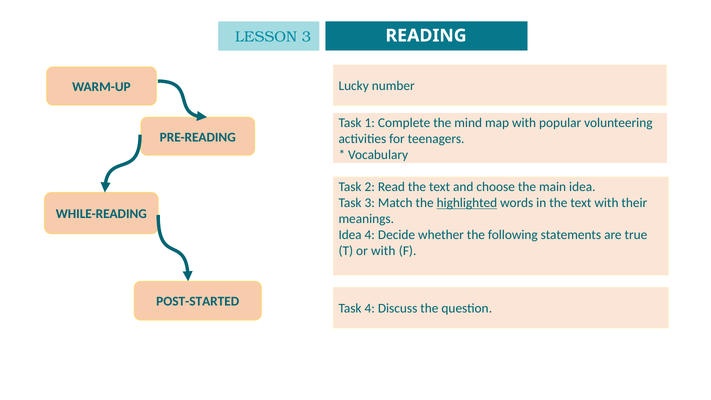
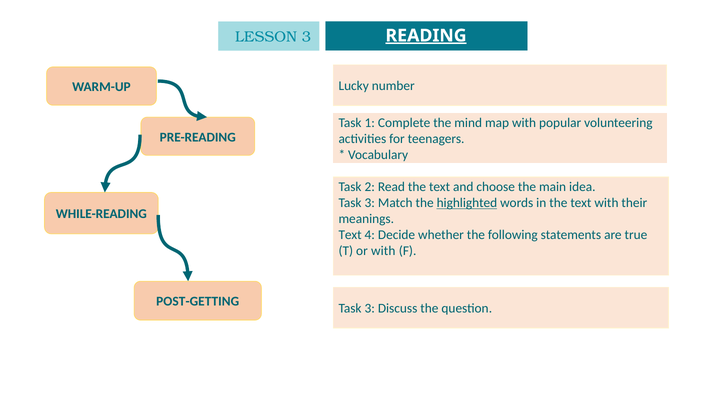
READING underline: none -> present (426, 36)
Idea: Idea -> Text (350, 235)
POST-STARTED: POST-STARTED -> POST-GETTING (198, 302)
4: 4 -> 3 (370, 309)
